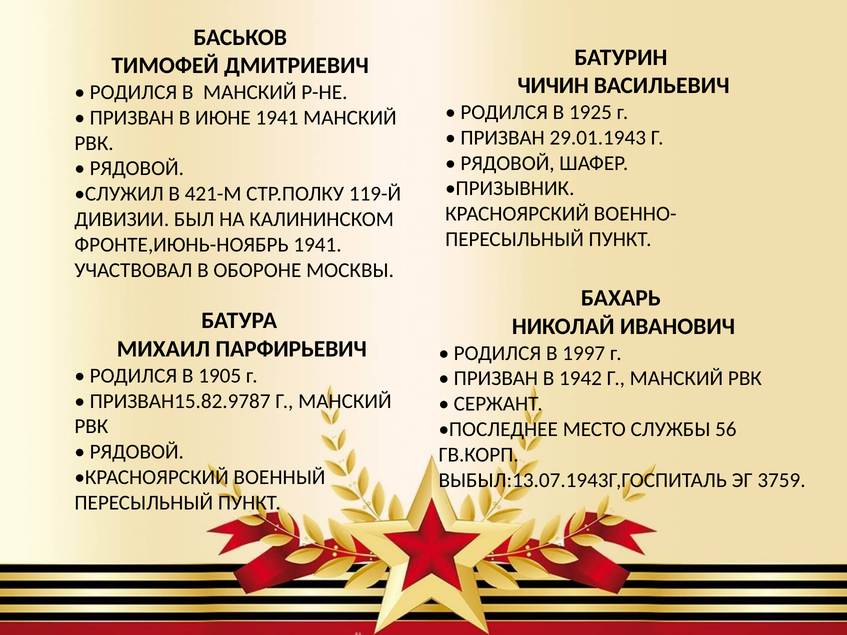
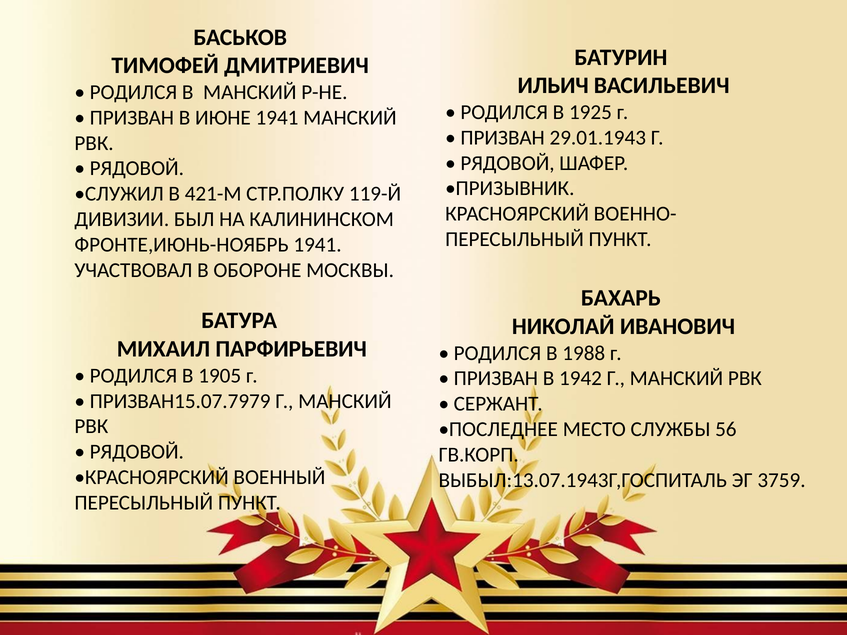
ЧИЧИН: ЧИЧИН -> ИЛЬИЧ (553, 86)
1997: 1997 -> 1988 (584, 353)
ПРИЗВАН15.82.9787: ПРИЗВАН15.82.9787 -> ПРИЗВАН15.07.7979 (180, 401)
